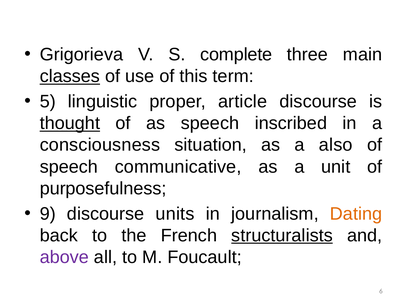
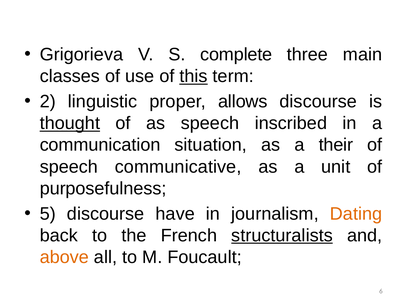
classes underline: present -> none (70, 76)
this underline: none -> present (194, 76)
5: 5 -> 2 (48, 102)
article: article -> allows (243, 102)
consciousness: consciousness -> communication (100, 145)
also: also -> their (336, 145)
9: 9 -> 5 (48, 214)
units: units -> have (175, 214)
above colour: purple -> orange (64, 257)
